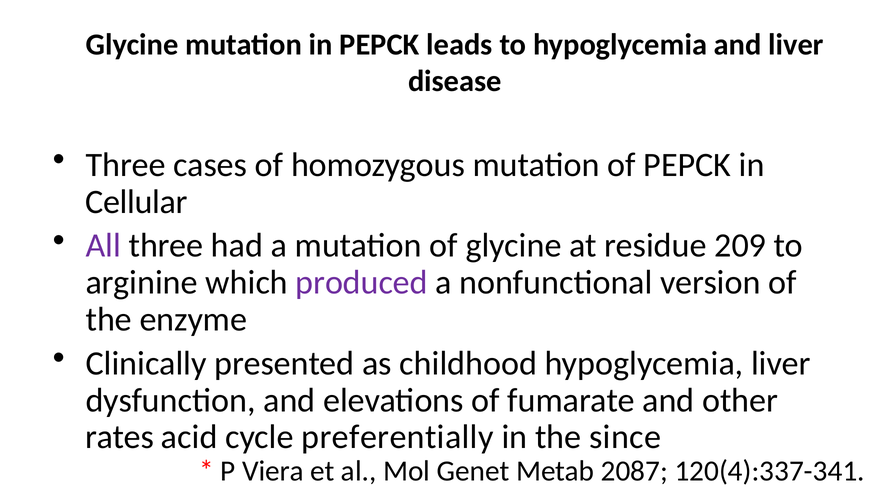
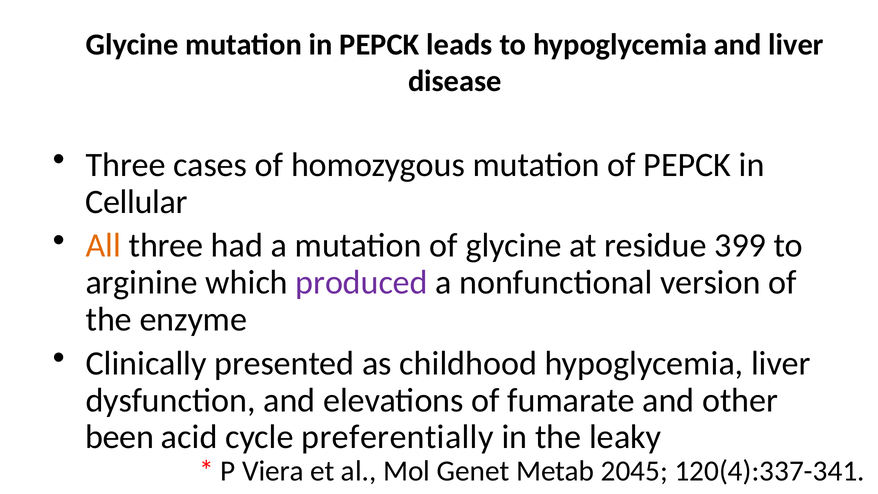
All colour: purple -> orange (103, 246)
209: 209 -> 399 (740, 246)
rates: rates -> been (120, 437)
since: since -> leaky (625, 437)
2087: 2087 -> 2045 (634, 471)
